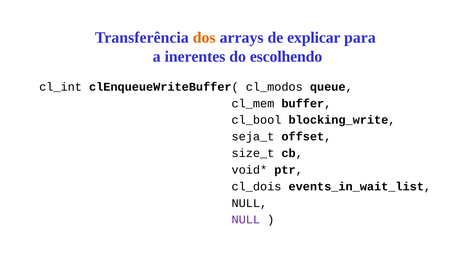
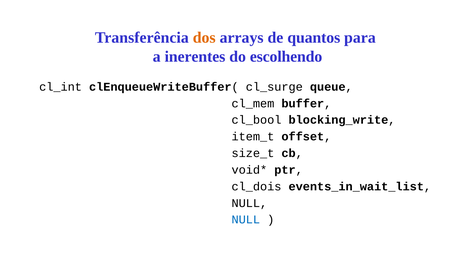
explicar: explicar -> quantos (314, 38)
cl_modos: cl_modos -> cl_surge (274, 87)
seja_t: seja_t -> item_t (253, 137)
NULL colour: purple -> blue (246, 220)
